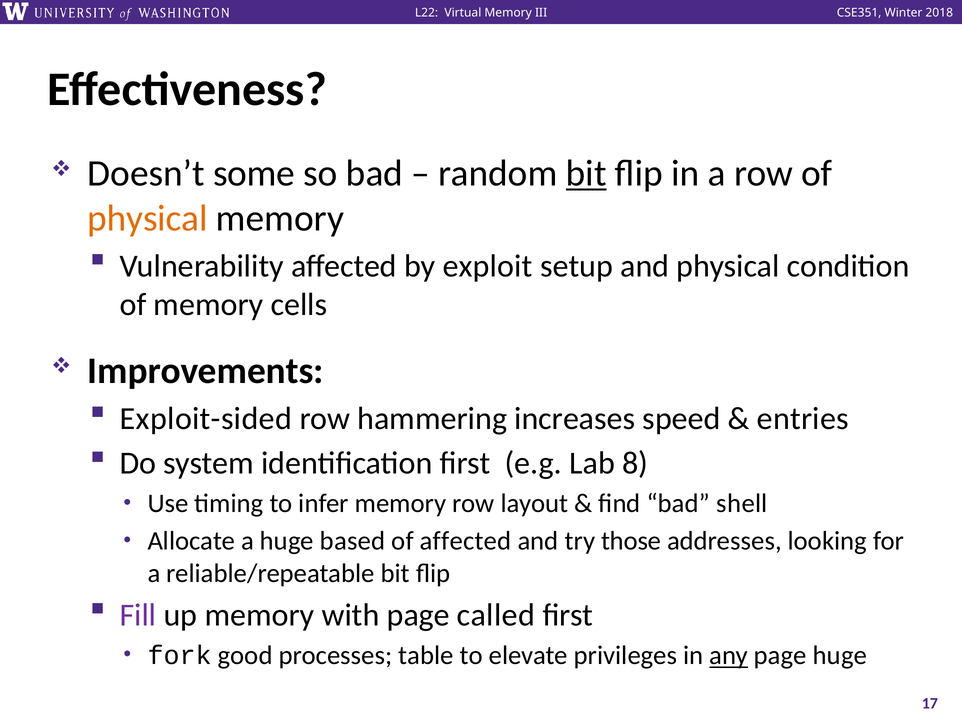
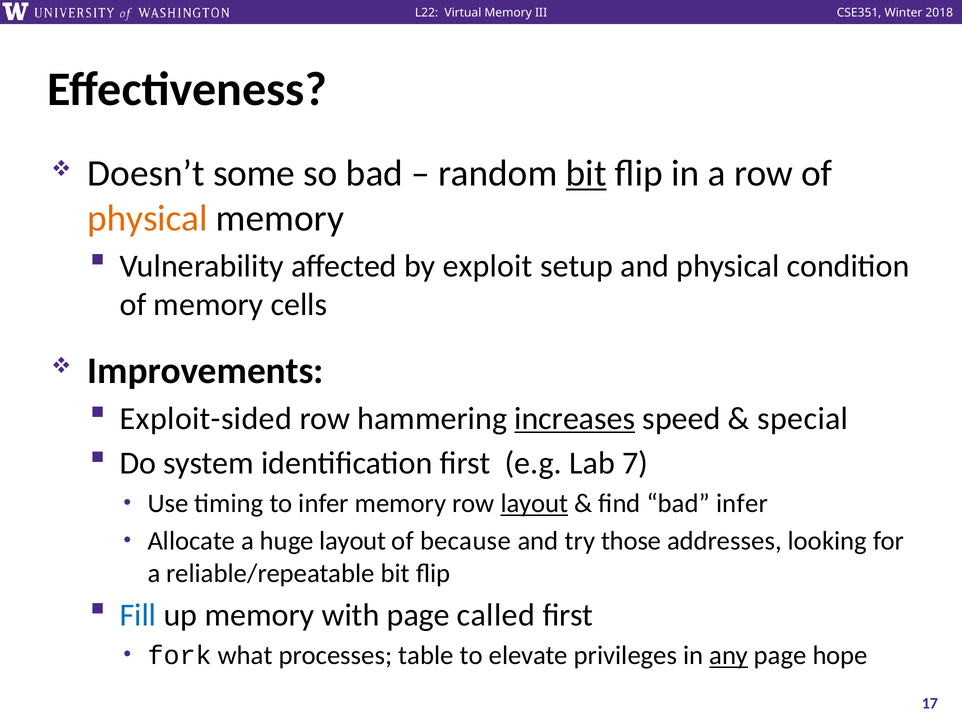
increases underline: none -> present (575, 418)
entries: entries -> special (803, 418)
8: 8 -> 7 (635, 463)
layout underline: none -> present (534, 503)
bad shell: shell -> infer (742, 503)
huge based: based -> layout (353, 541)
of affected: affected -> because (465, 541)
Fill colour: purple -> blue (138, 615)
good: good -> what (245, 655)
page huge: huge -> hope (840, 655)
